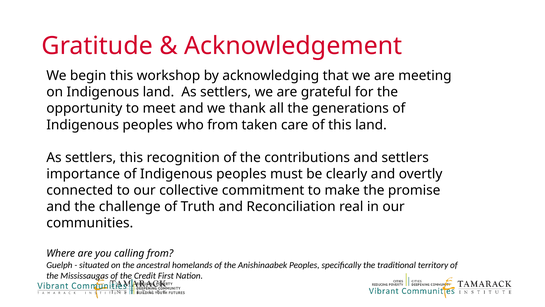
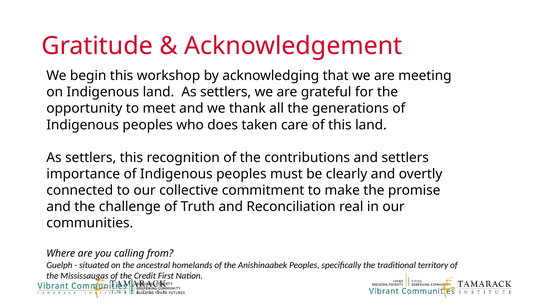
who from: from -> does (223, 125)
